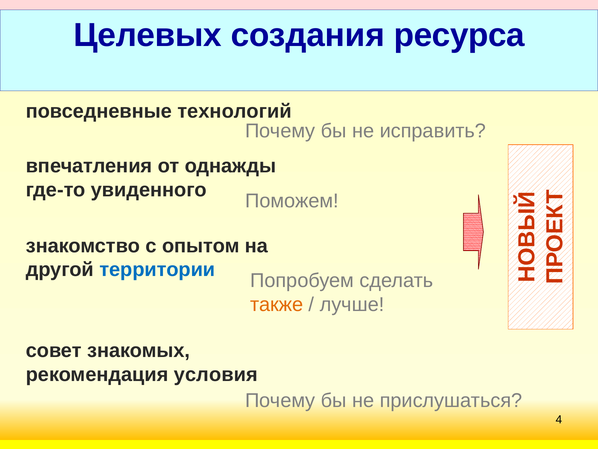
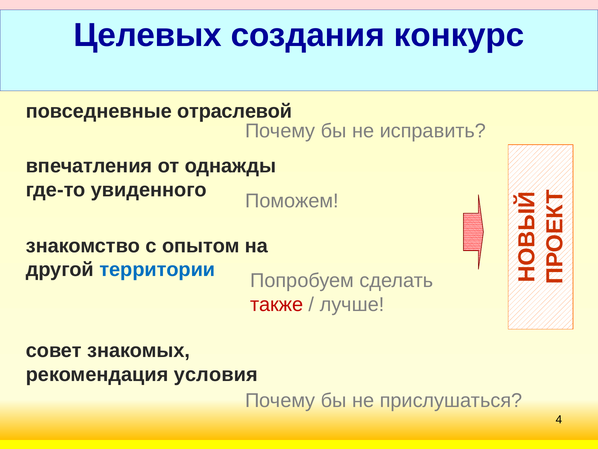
ресурса: ресурса -> конкурс (459, 35)
технологий: технологий -> отраслевой (235, 111)
также colour: orange -> red (277, 304)
